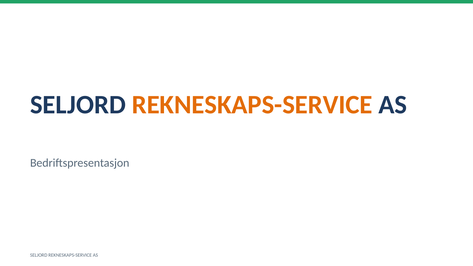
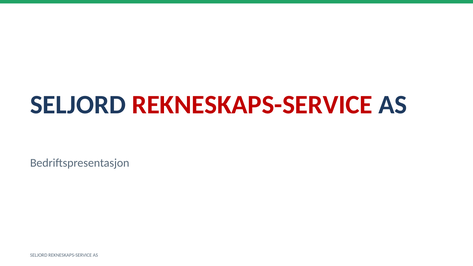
REKNESKAPS-SERVICE colour: orange -> red (252, 105)
